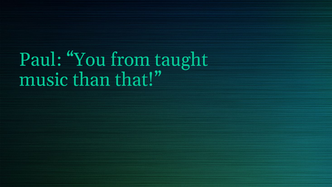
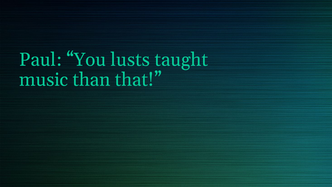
from: from -> lusts (130, 60)
